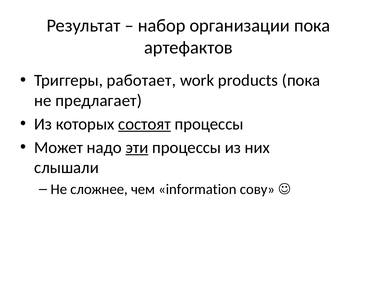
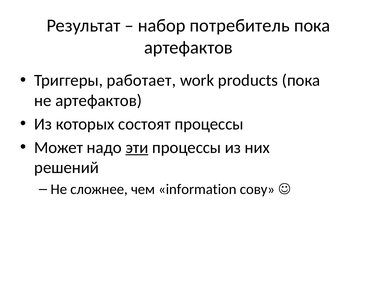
организации: организации -> потребитель (240, 25)
не предлагает: предлагает -> артефактов (99, 100)
состоят underline: present -> none (145, 124)
слышали: слышали -> решений (67, 167)
